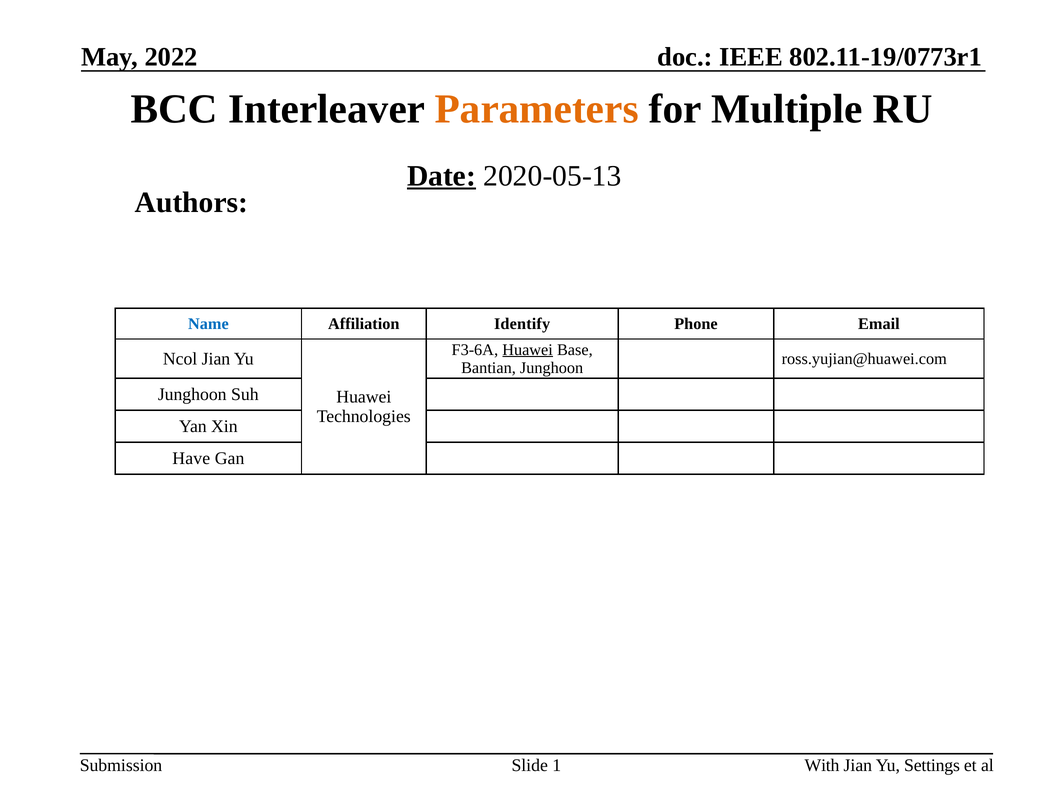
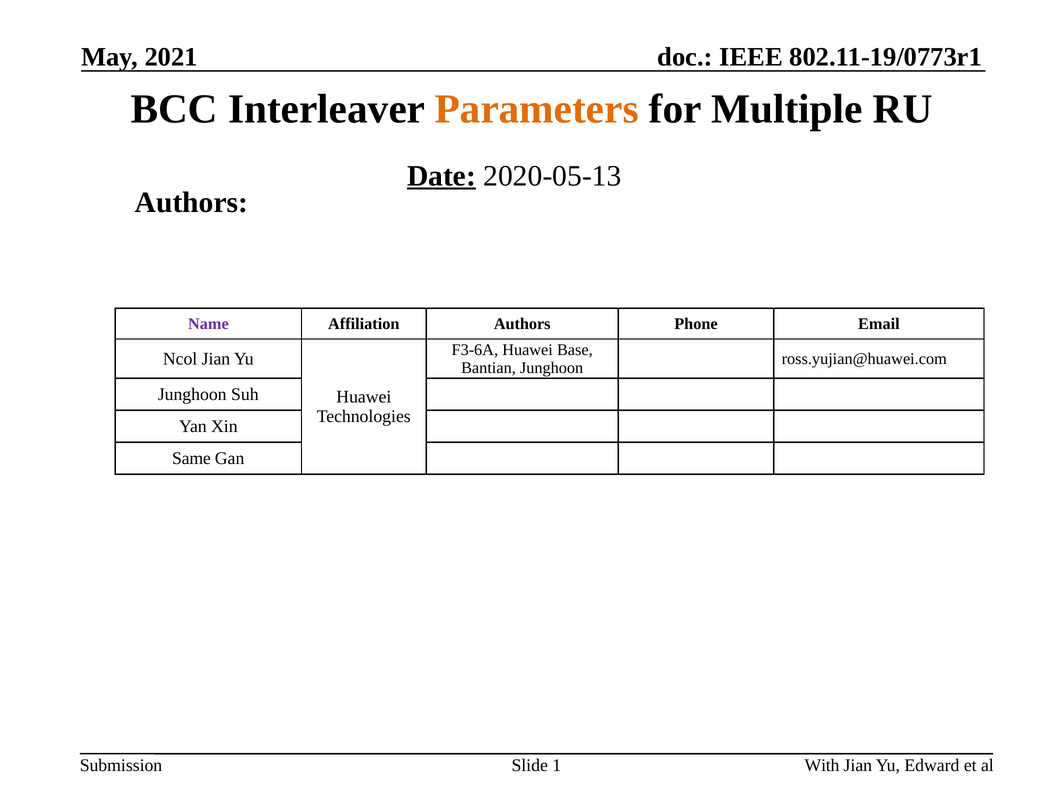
2022: 2022 -> 2021 (171, 57)
Name colour: blue -> purple (208, 324)
Affiliation Identify: Identify -> Authors (522, 324)
Huawei underline: present -> none (528, 350)
Have: Have -> Same (191, 458)
Settings: Settings -> Edward (932, 765)
